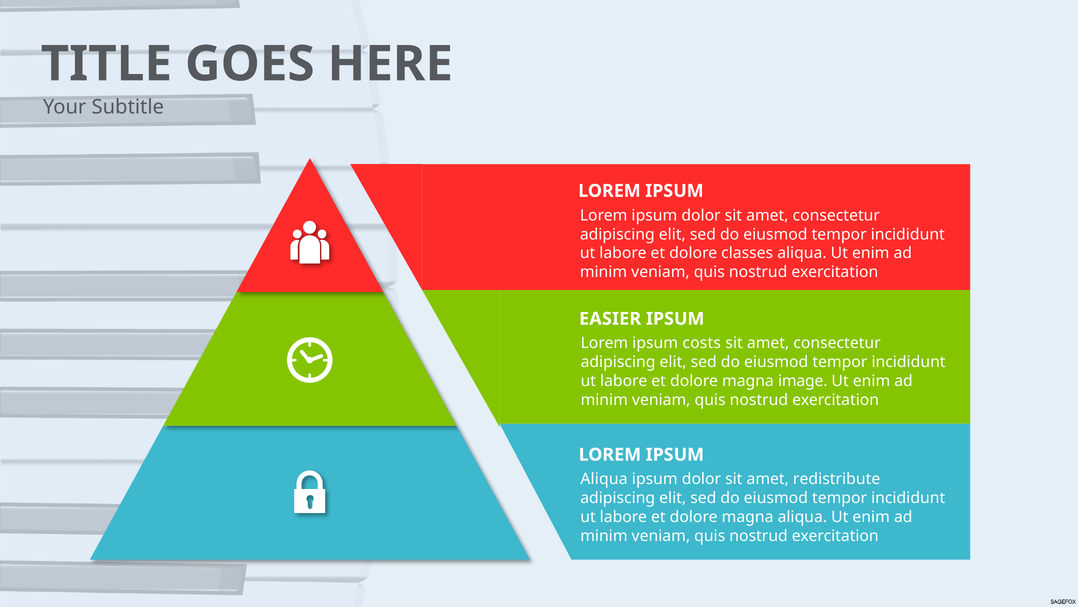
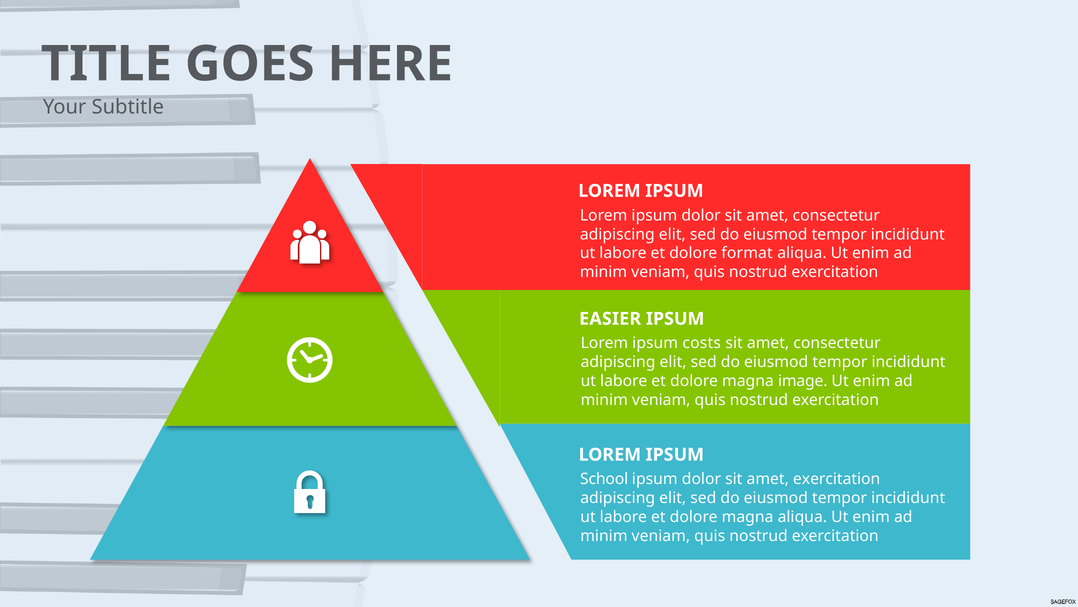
classes: classes -> format (747, 253)
Aliqua: Aliqua -> School (604, 479)
amet redistribute: redistribute -> exercitation (837, 479)
